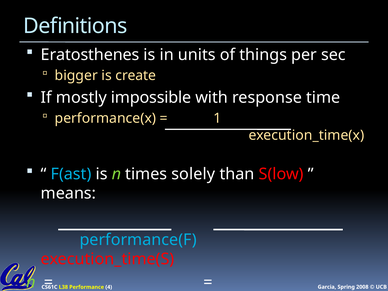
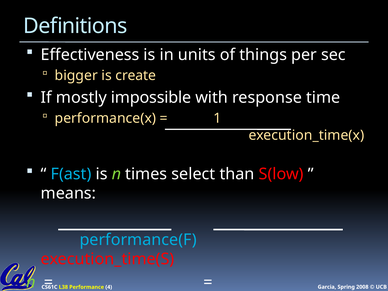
Eratosthenes: Eratosthenes -> Effectiveness (90, 55)
solely: solely -> select (193, 174)
